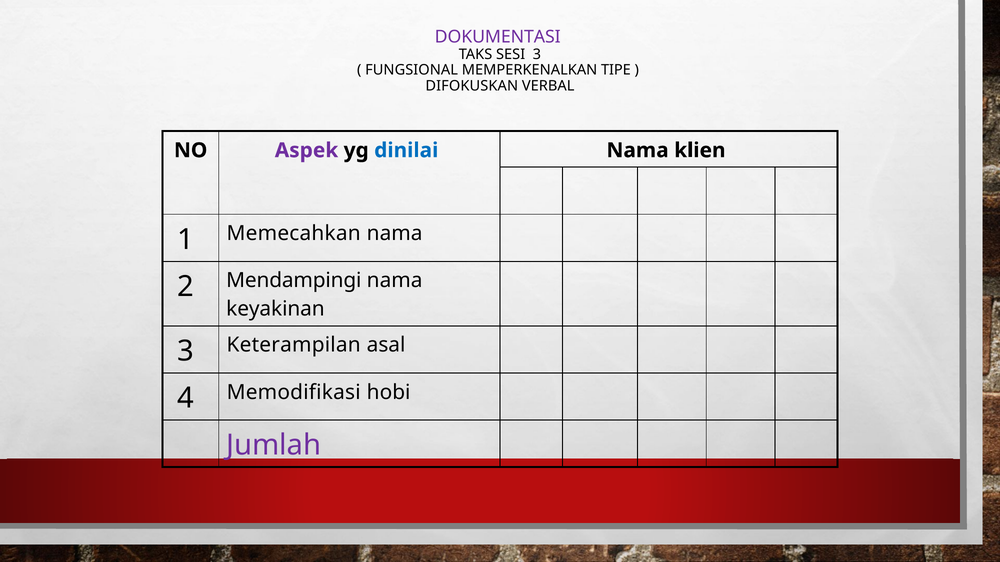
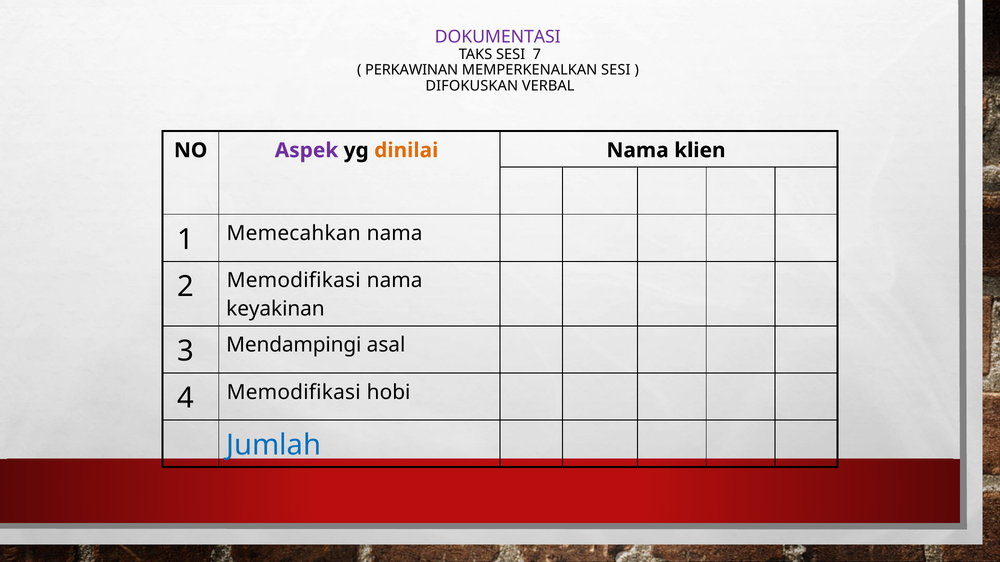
SESI 3: 3 -> 7 (537, 54)
FUNGSIONAL: FUNGSIONAL -> PERKAWINAN (412, 70)
MEMPERKENALKAN TIPE: TIPE -> SESI (616, 70)
dinilai colour: blue -> orange (406, 151)
2 Mendampingi: Mendampingi -> Memodifikasi (294, 281)
Keterampilan: Keterampilan -> Mendampingi (294, 345)
Jumlah colour: purple -> blue (274, 446)
